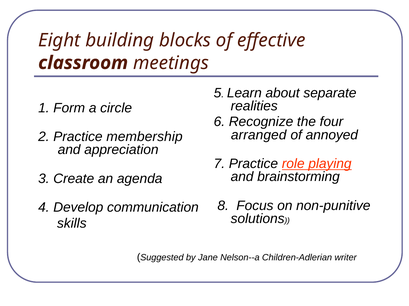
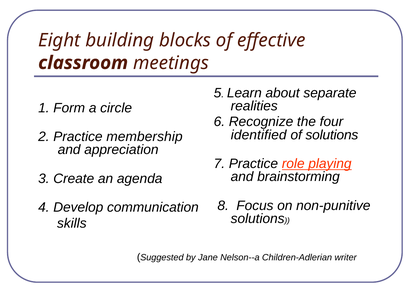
arranged: arranged -> identified (259, 135)
of annoyed: annoyed -> solutions (332, 135)
